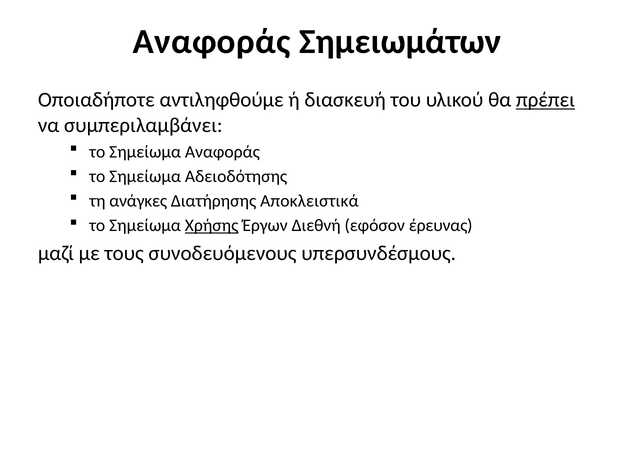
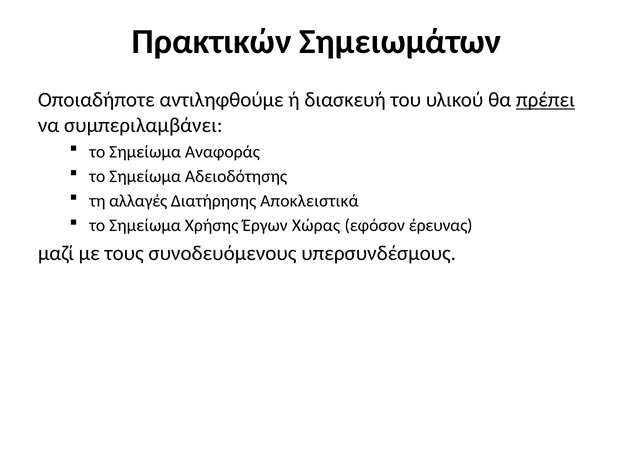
Αναφοράς: Αναφοράς -> Πρακτικών (212, 42)
ανάγκες: ανάγκες -> αλλαγές (138, 201)
Χρήσης underline: present -> none (212, 226)
Διεθνή: Διεθνή -> Χώρας (316, 226)
